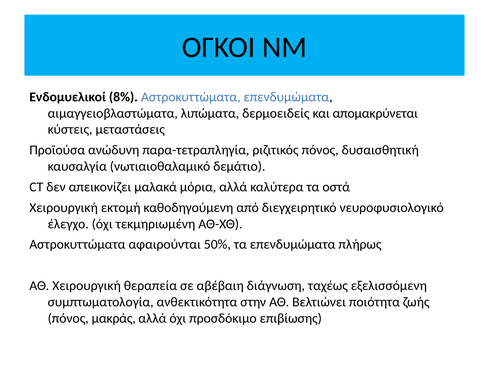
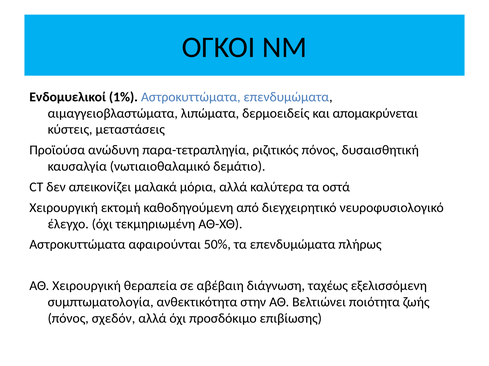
8%: 8% -> 1% (123, 97)
μακράς: μακράς -> σχεδόν (114, 319)
